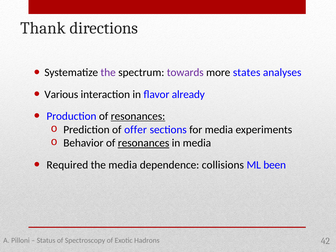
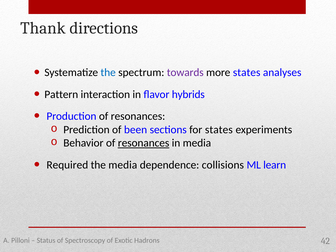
the colour: purple -> blue (108, 72)
Various: Various -> Pattern (61, 94)
already: already -> hybrids (188, 94)
resonances underline: present -> none (138, 116)
offer: offer -> been (136, 130)
for media: media -> states (219, 130)
been: been -> learn (275, 165)
